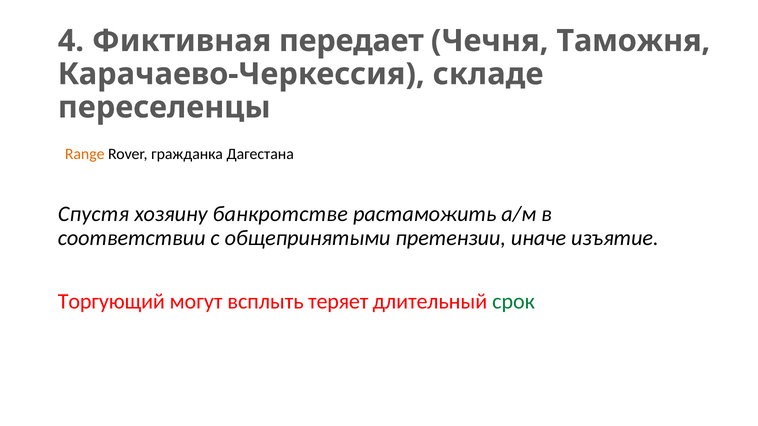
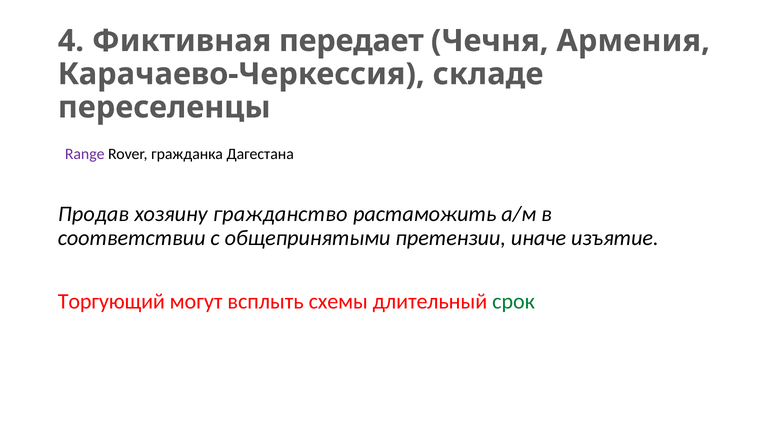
Таможня: Таможня -> Армения (633, 41)
Range colour: orange -> purple (85, 154)
Спустя: Спустя -> Продав (94, 214)
банкротстве: банкротстве -> гражданство (280, 214)
теряет: теряет -> схемы (338, 302)
